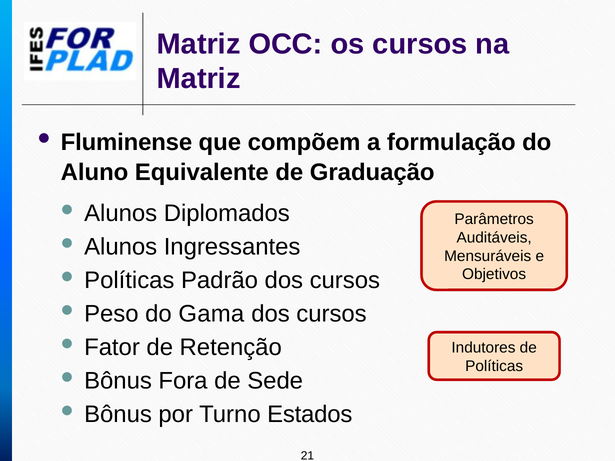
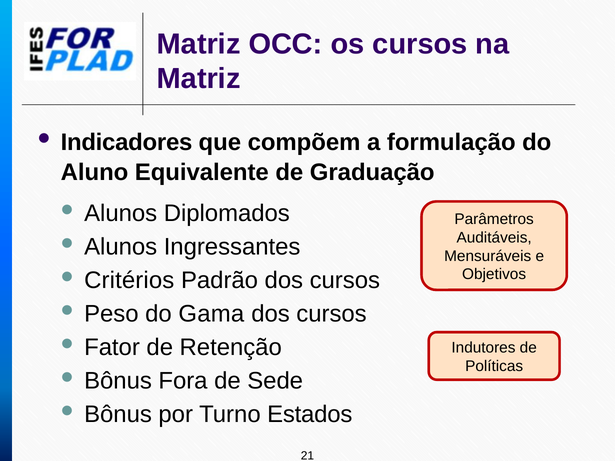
Fluminense: Fluminense -> Indicadores (127, 142)
Políticas: Políticas -> Critérios (129, 281)
